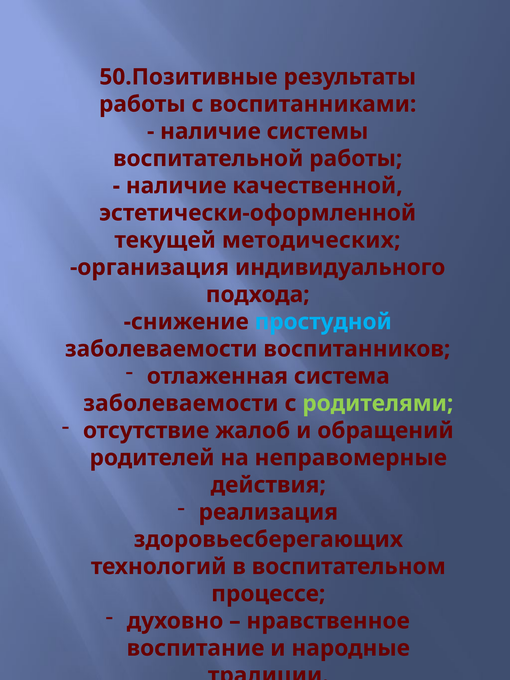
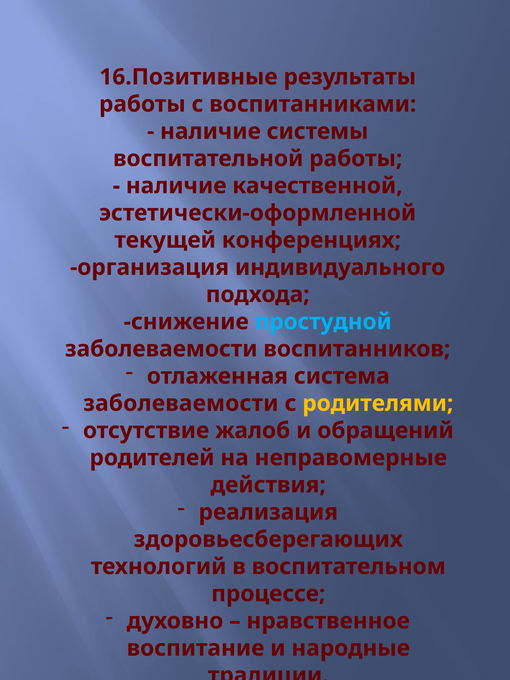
50.Позитивные: 50.Позитивные -> 16.Позитивные (188, 77)
методических: методических -> конференциях (311, 240)
родителями colour: light green -> yellow (378, 403)
